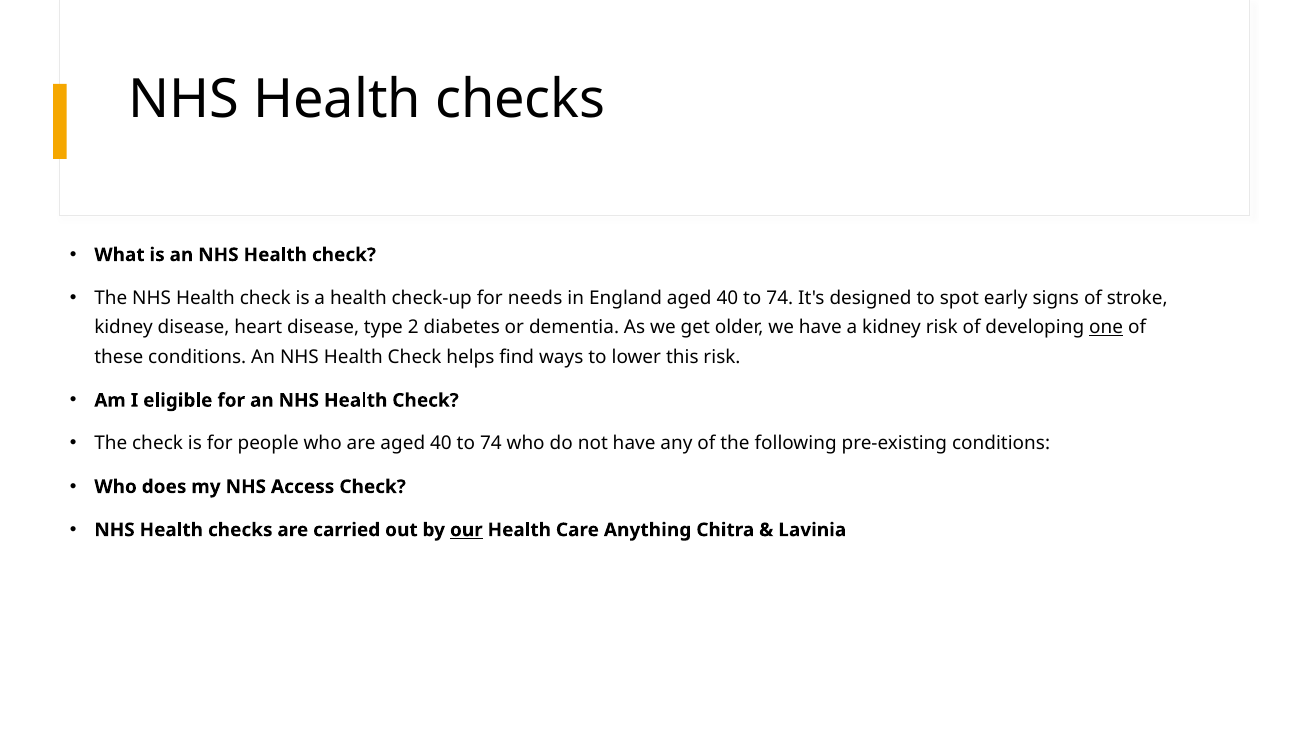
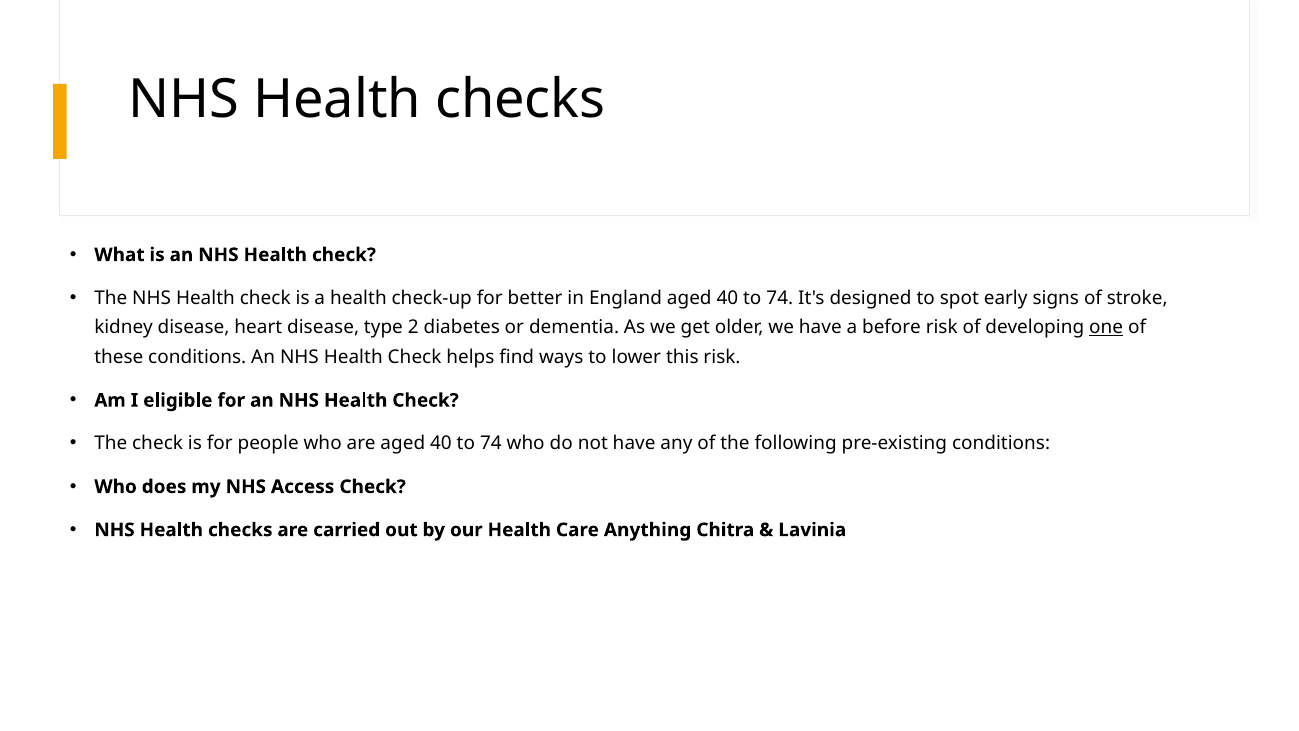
needs: needs -> better (535, 298)
a kidney: kidney -> before (892, 327)
our underline: present -> none (466, 530)
